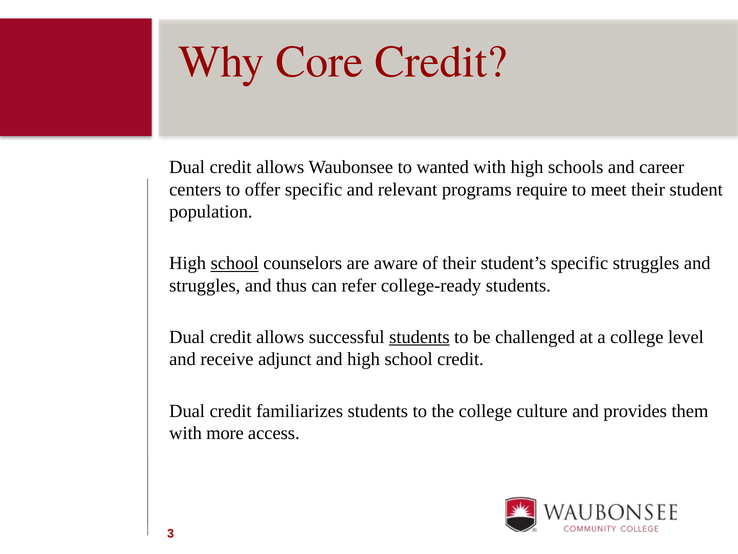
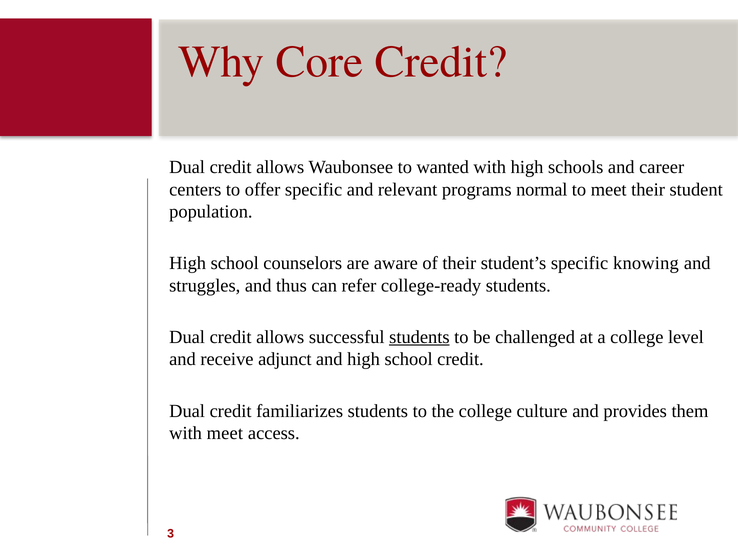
require: require -> normal (542, 189)
school underline: present -> none (235, 263)
specific struggles: struggles -> knowing (646, 263)
with more: more -> meet (225, 433)
